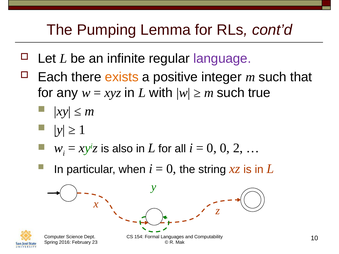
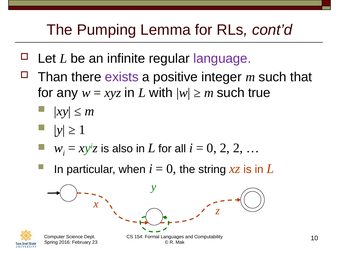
Each: Each -> Than (53, 77)
exists colour: orange -> purple (122, 77)
0 0: 0 -> 2 (225, 148)
